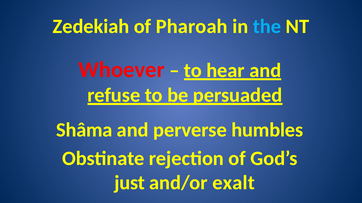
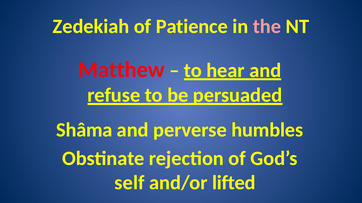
Pharoah: Pharoah -> Patience (192, 27)
the colour: light blue -> pink (267, 27)
Whoever: Whoever -> Matthew (122, 70)
just: just -> self (130, 183)
exalt: exalt -> lifted (234, 183)
